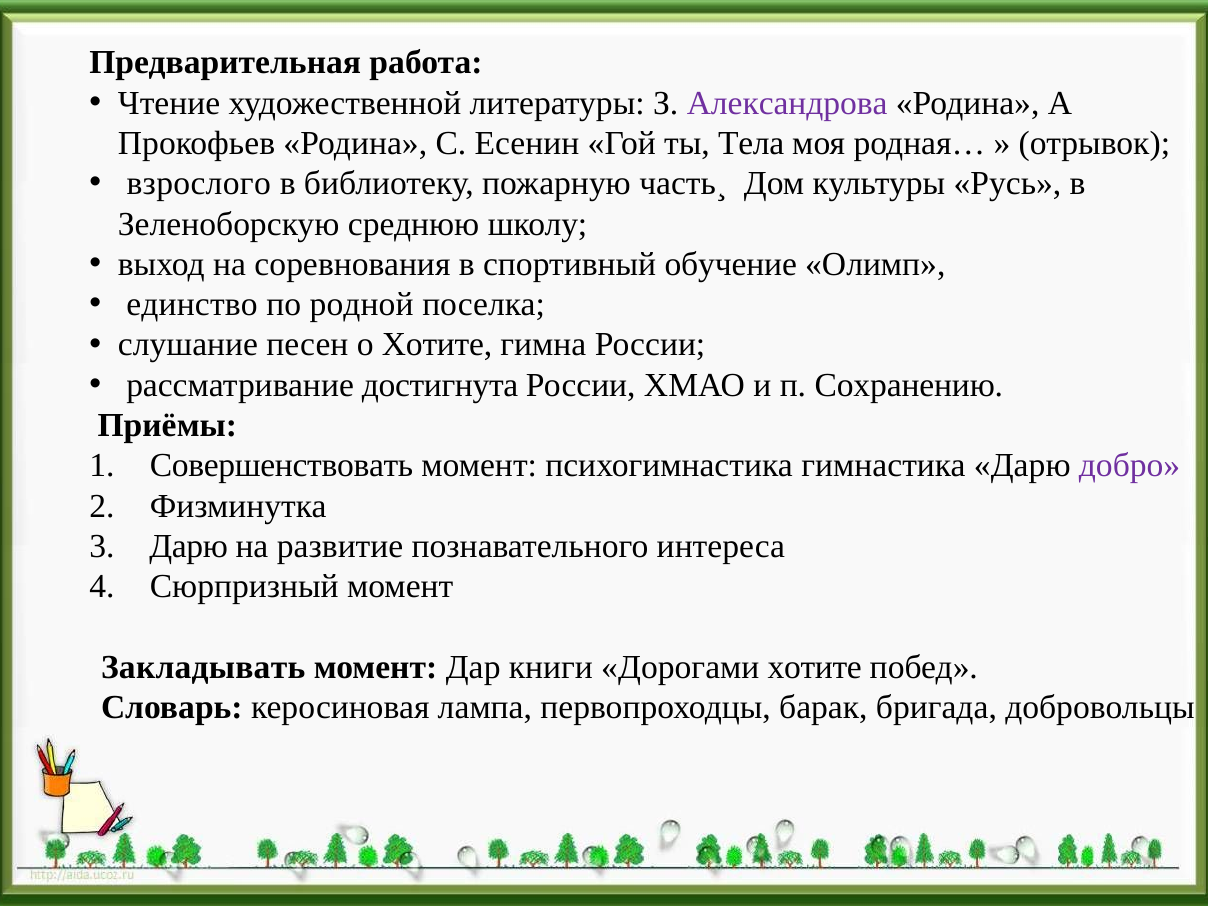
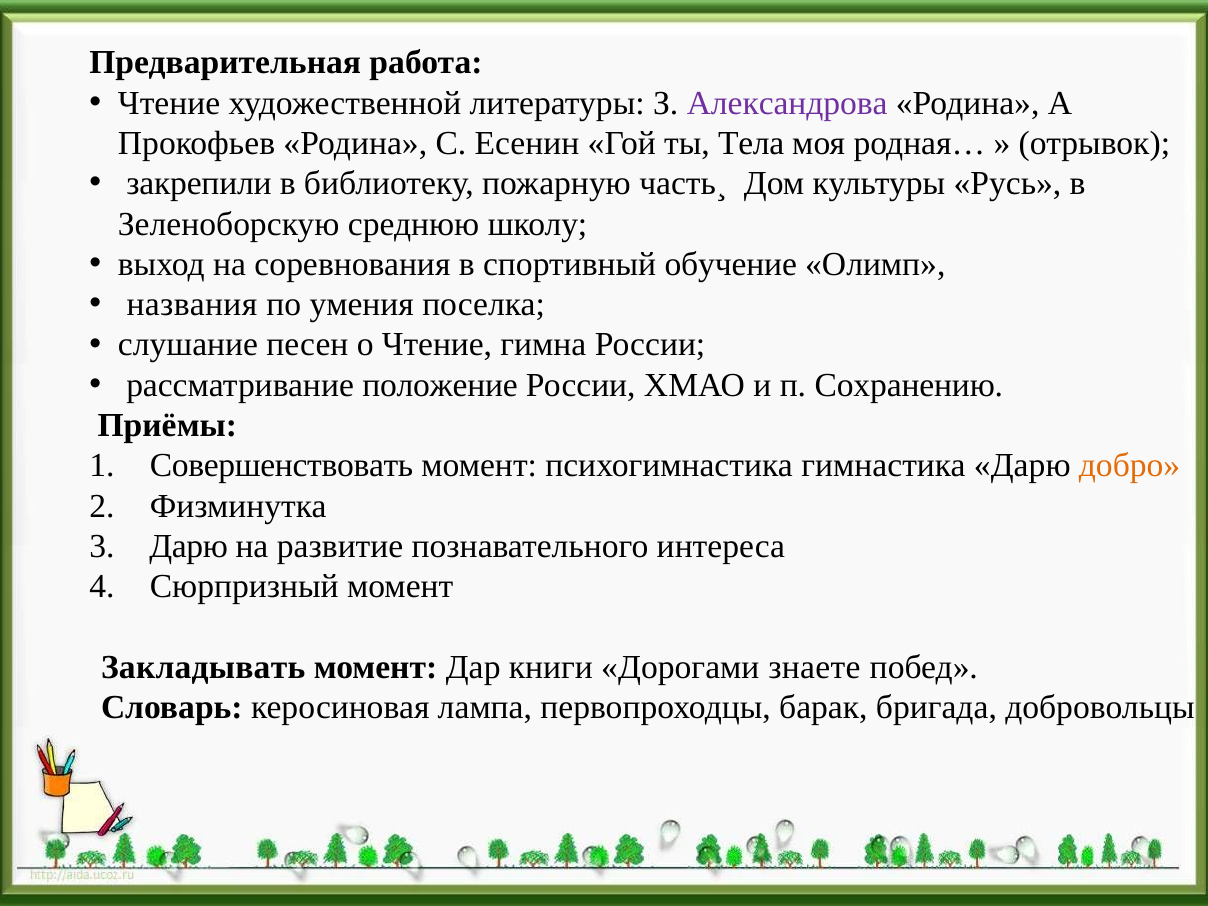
взрослого: взрослого -> закрепили (199, 184)
единство: единство -> названия (192, 305)
родной: родной -> умения (362, 305)
о Хотите: Хотите -> Чтение (437, 345)
достигнута: достигнута -> положение (440, 385)
добро colour: purple -> orange (1130, 466)
Дорогами хотите: хотите -> знаете (814, 667)
